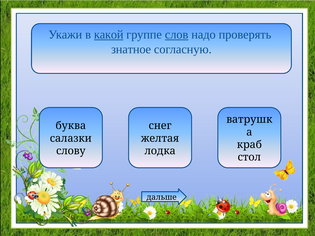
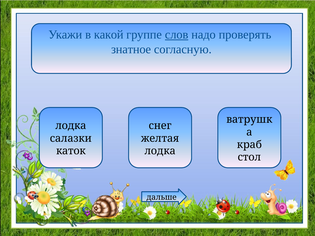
какой underline: present -> none (109, 35)
буква: буква -> лодка (71, 126)
слову: слову -> каток (71, 151)
